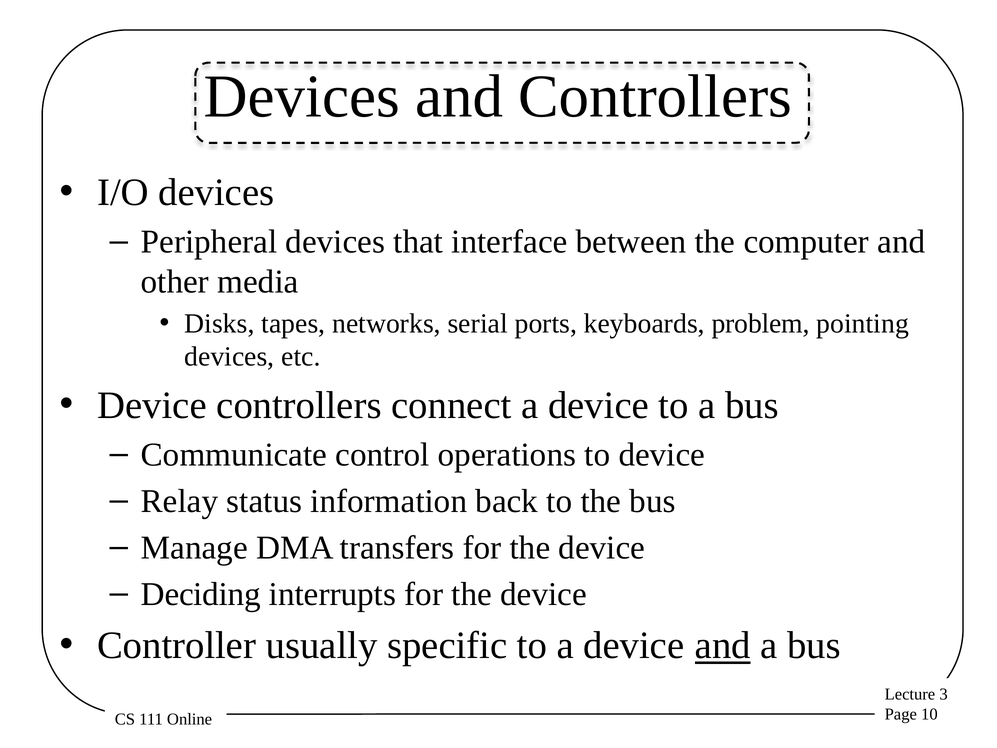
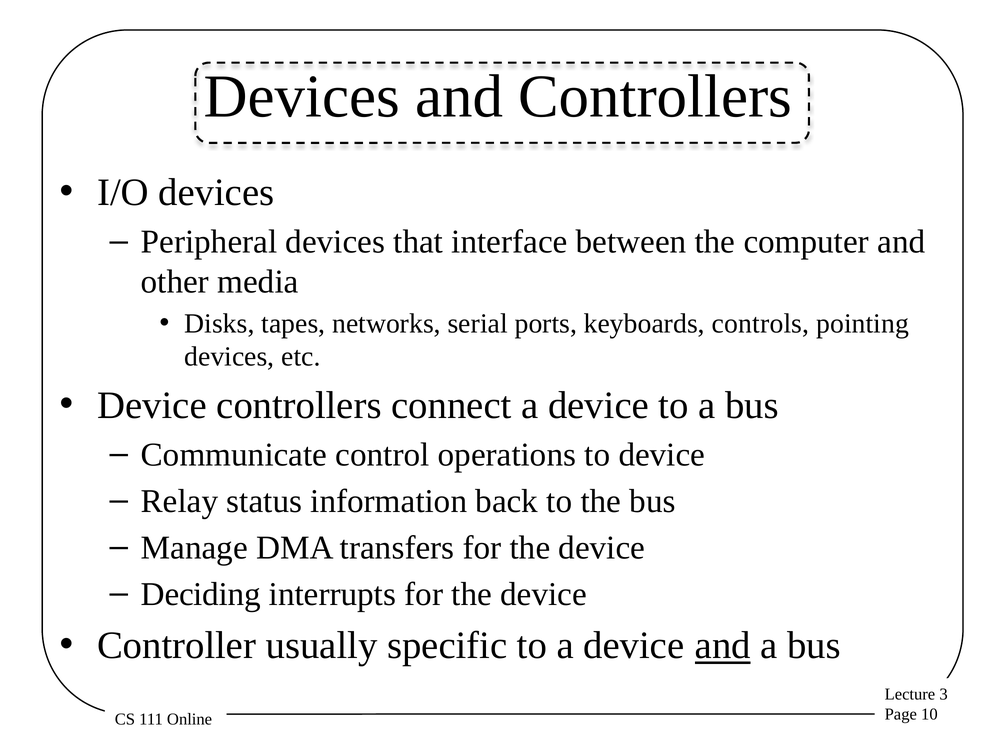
problem: problem -> controls (761, 323)
